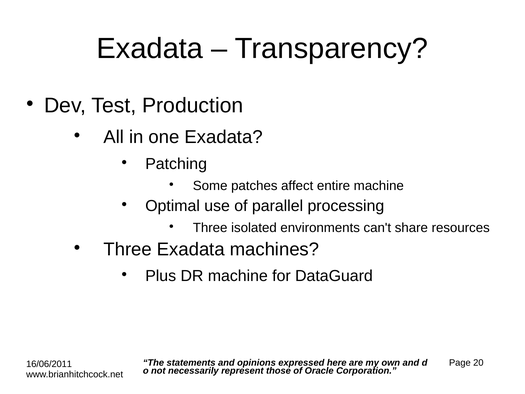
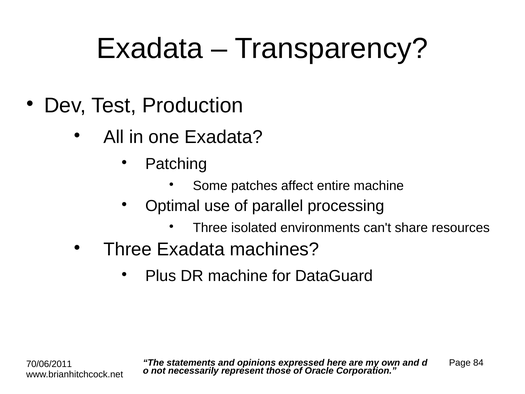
20: 20 -> 84 (478, 362)
16/06/2011: 16/06/2011 -> 70/06/2011 (49, 364)
